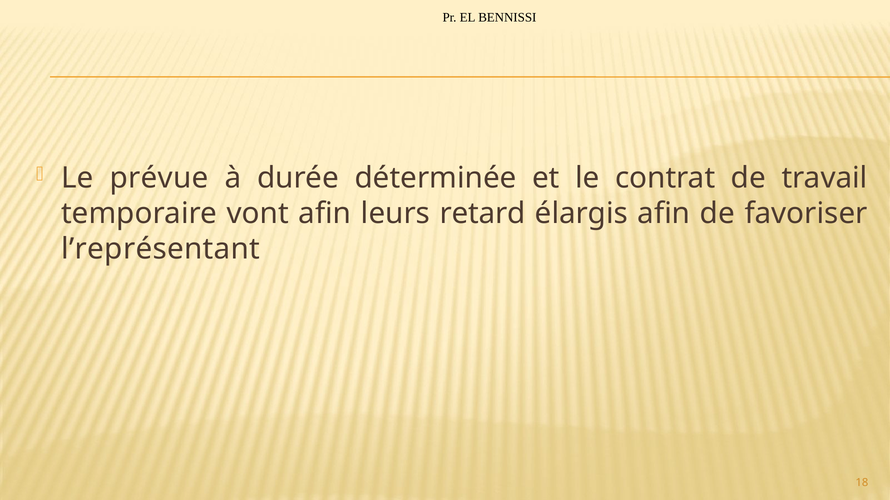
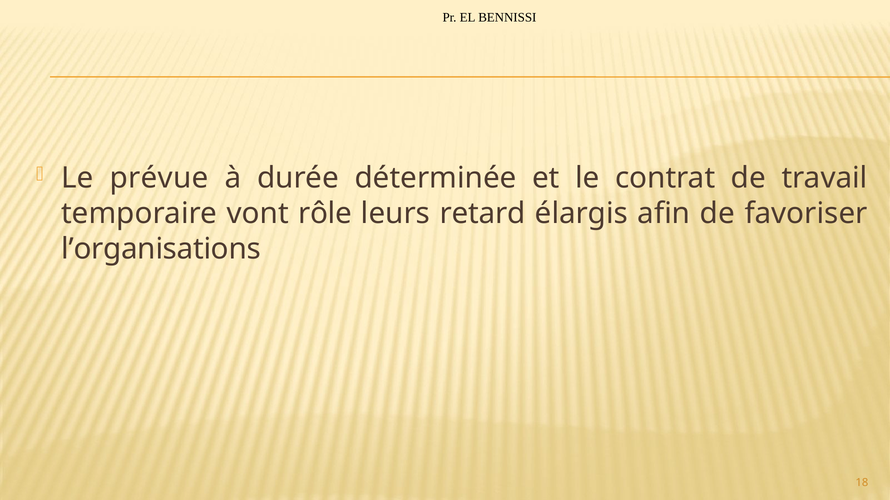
vont afin: afin -> rôle (325, 214)
l’représentant: l’représentant -> l’organisations (161, 249)
